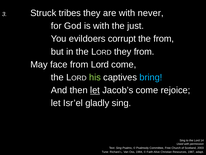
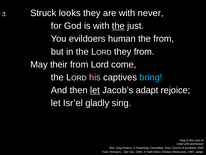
tribes: tribes -> looks (70, 13)
the underline: none -> present (118, 26)
corrupt: corrupt -> human (122, 39)
face: face -> their (59, 64)
his colour: light green -> pink (95, 77)
Jacob’s come: come -> adapt (147, 90)
